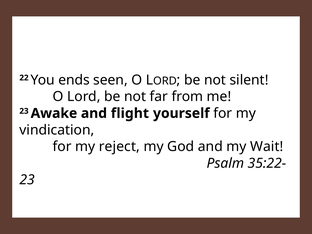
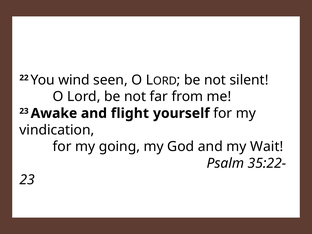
ends: ends -> wind (74, 80)
reject: reject -> going (119, 147)
